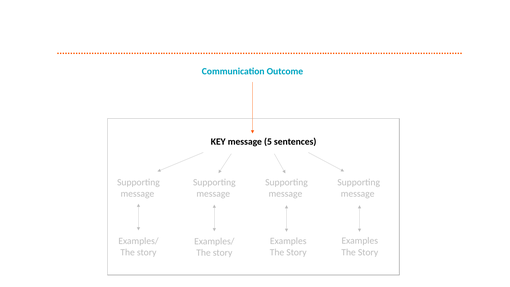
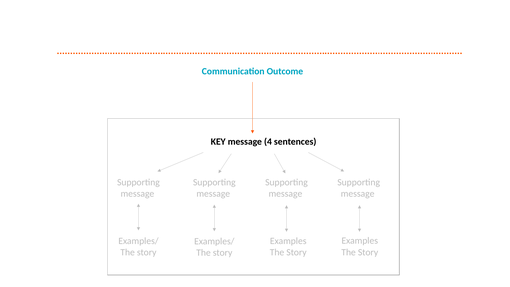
5: 5 -> 4 (268, 142)
